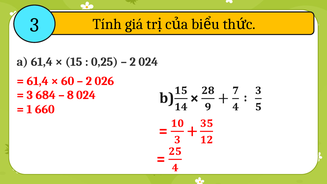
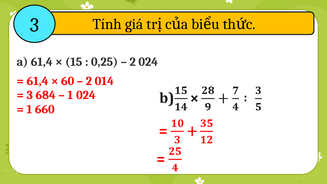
026: 026 -> 014 (104, 81)
8: 8 -> 1 (70, 95)
